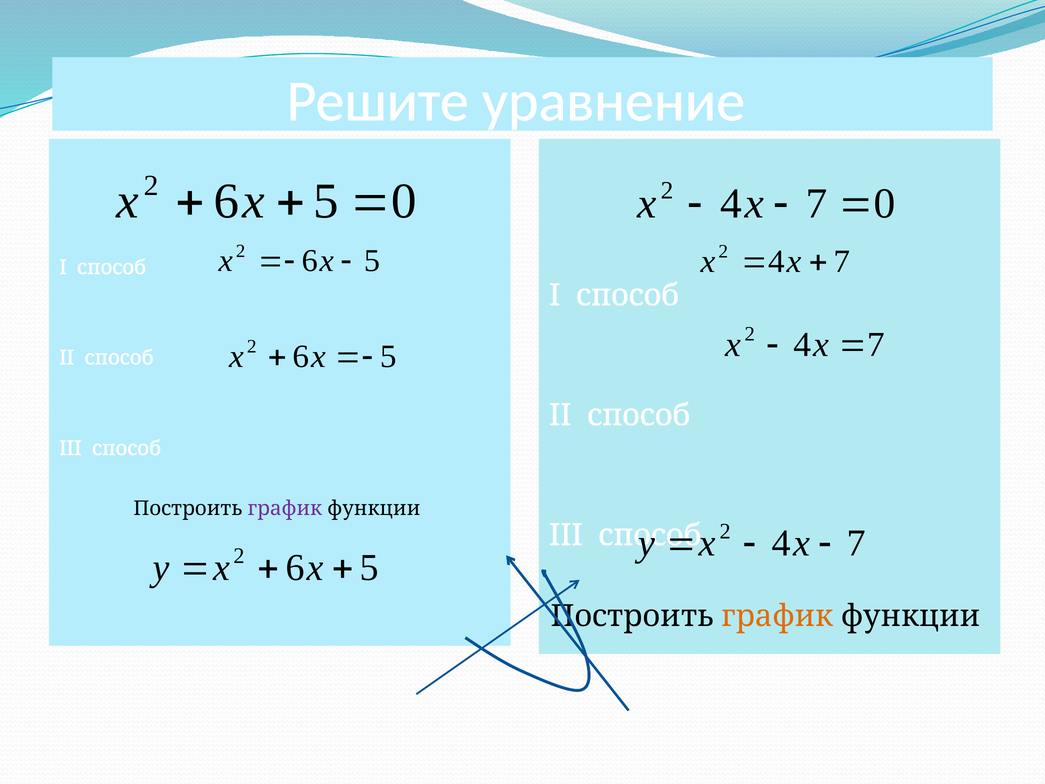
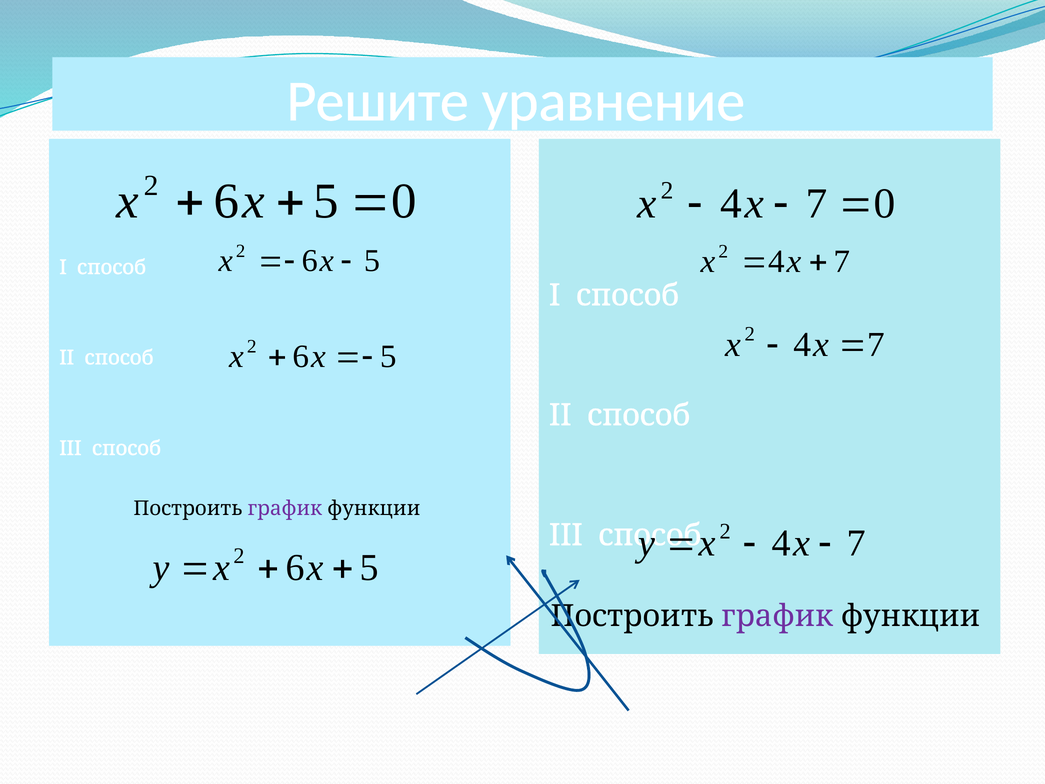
график colour: orange -> purple (777, 616)
